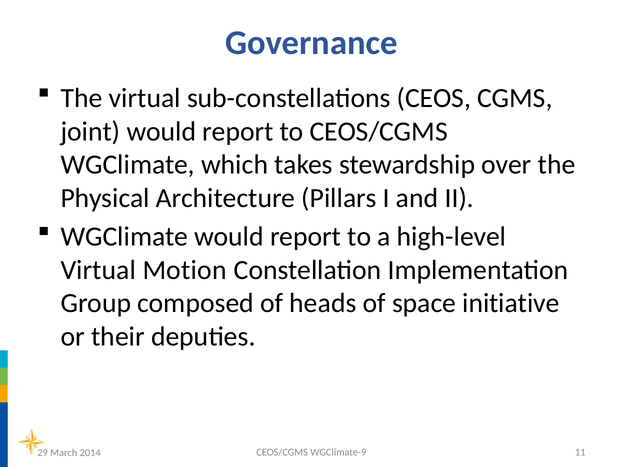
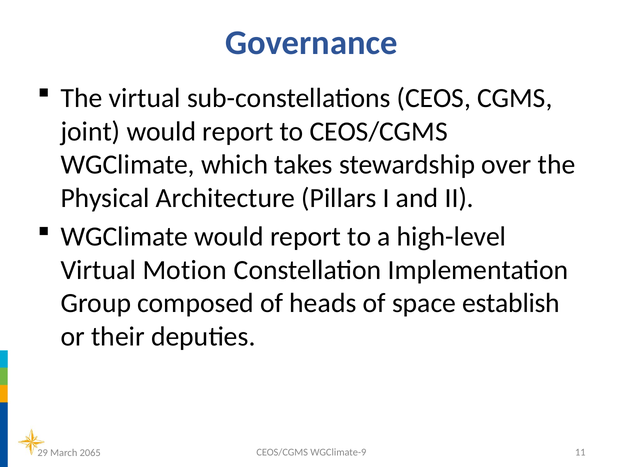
initiative: initiative -> establish (511, 303)
2014: 2014 -> 2065 (90, 453)
